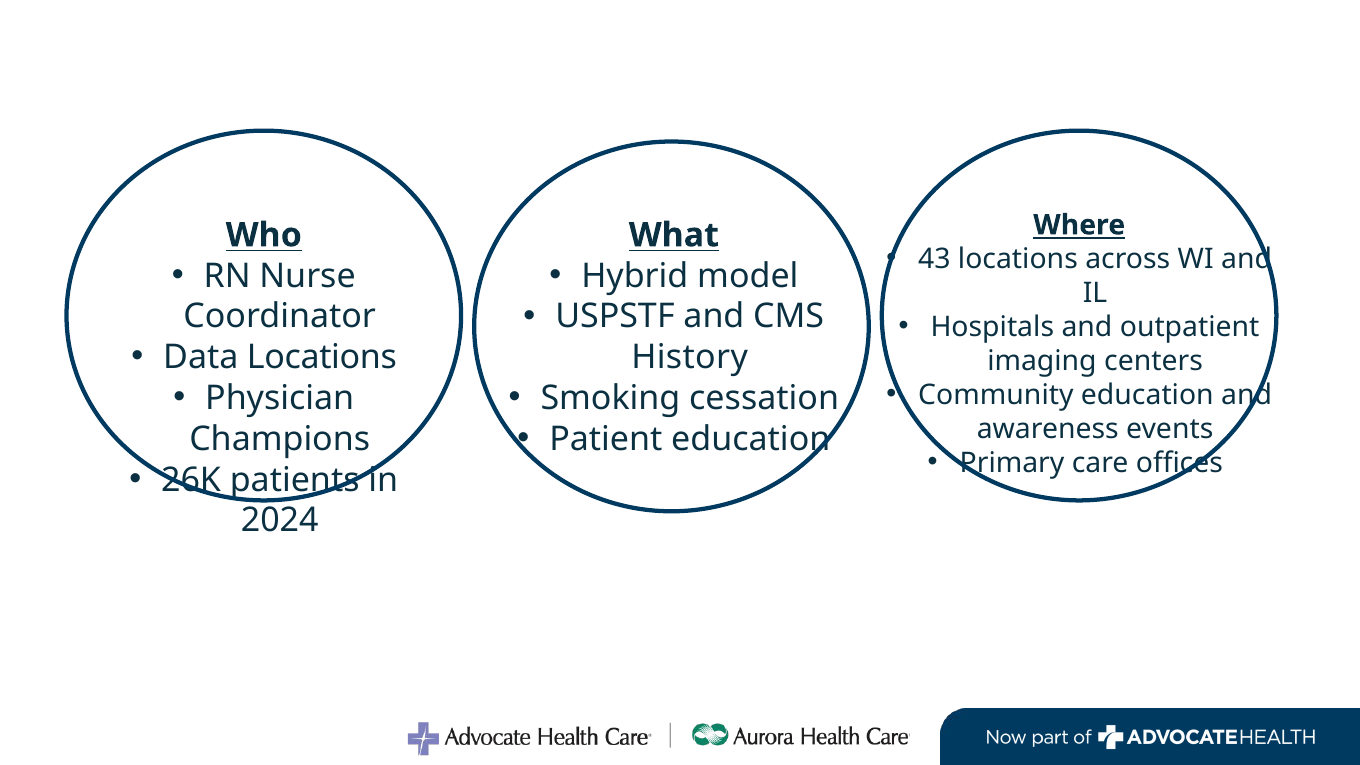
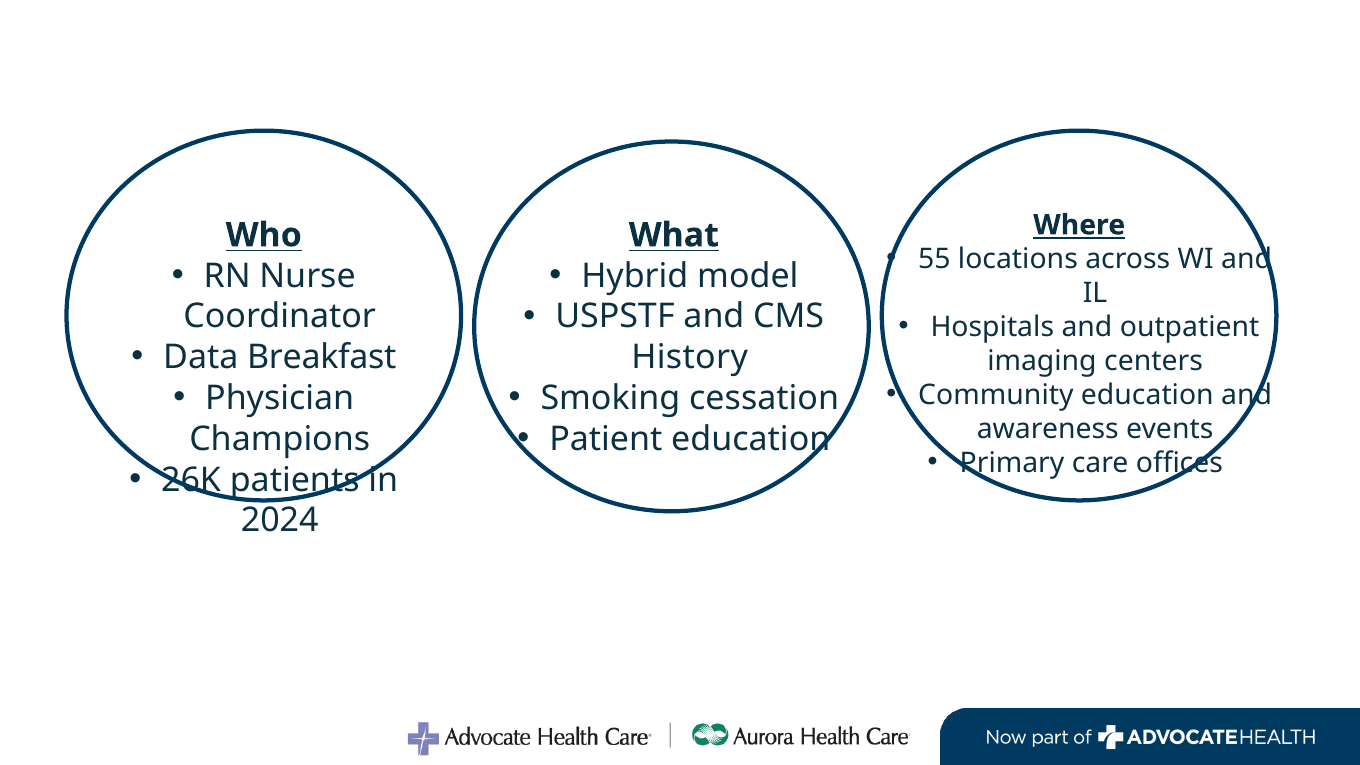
43: 43 -> 55 (934, 259)
Data Locations: Locations -> Breakfast (322, 358)
